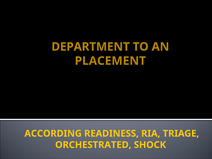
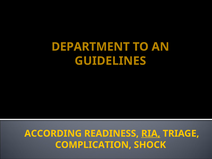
PLACEMENT: PLACEMENT -> GUIDELINES (110, 61)
RIA underline: none -> present (151, 134)
ORCHESTRATED: ORCHESTRATED -> COMPLICATION (93, 145)
